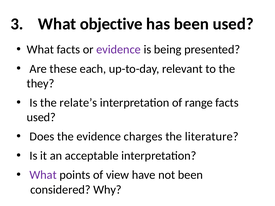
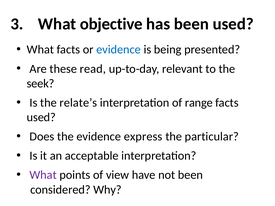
evidence colour: purple -> blue (119, 50)
each: each -> read (93, 69)
they: they -> seek (41, 84)
charges: charges -> express (143, 137)
literature: literature -> particular (212, 137)
